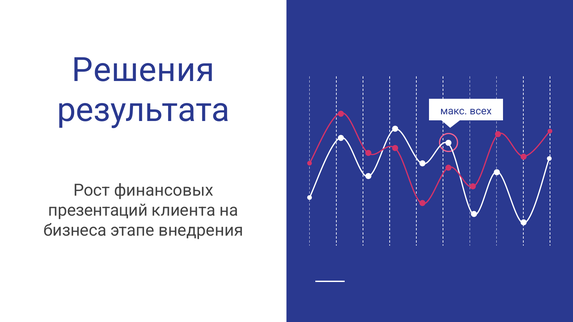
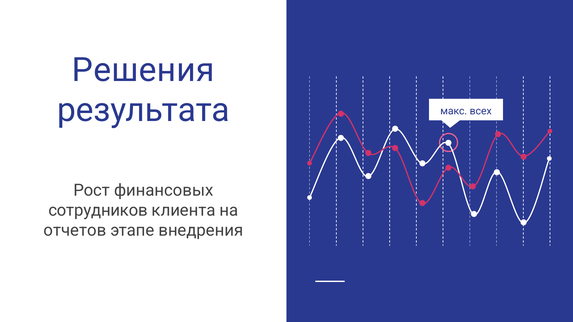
презентаций: презентаций -> сотрудников (98, 211)
бизнеса: бизнеса -> отчетов (75, 231)
